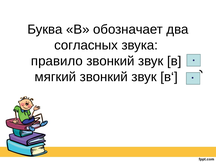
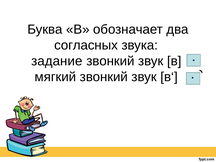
правило: правило -> задание (57, 61)
